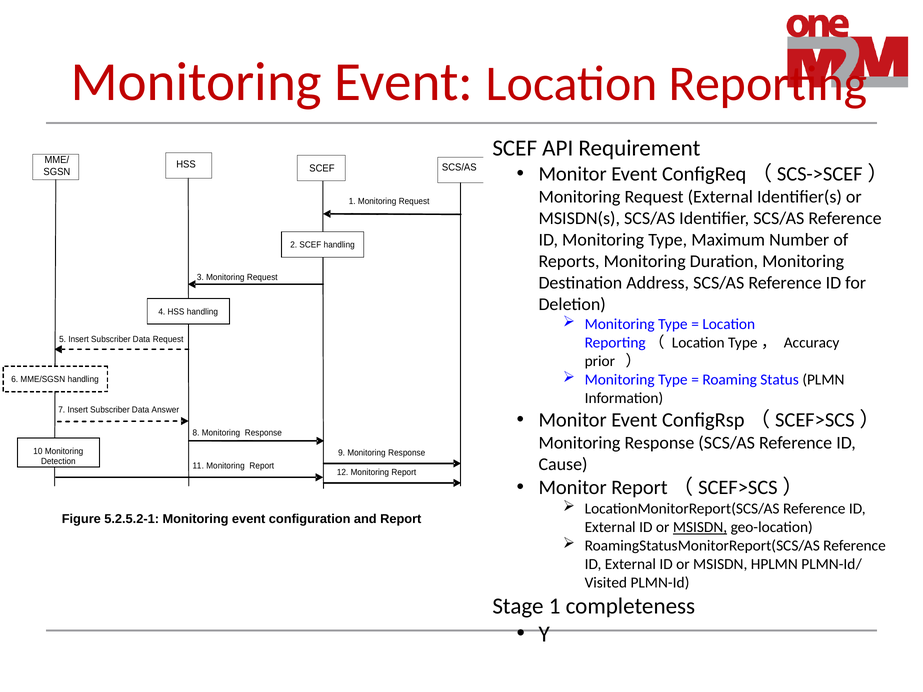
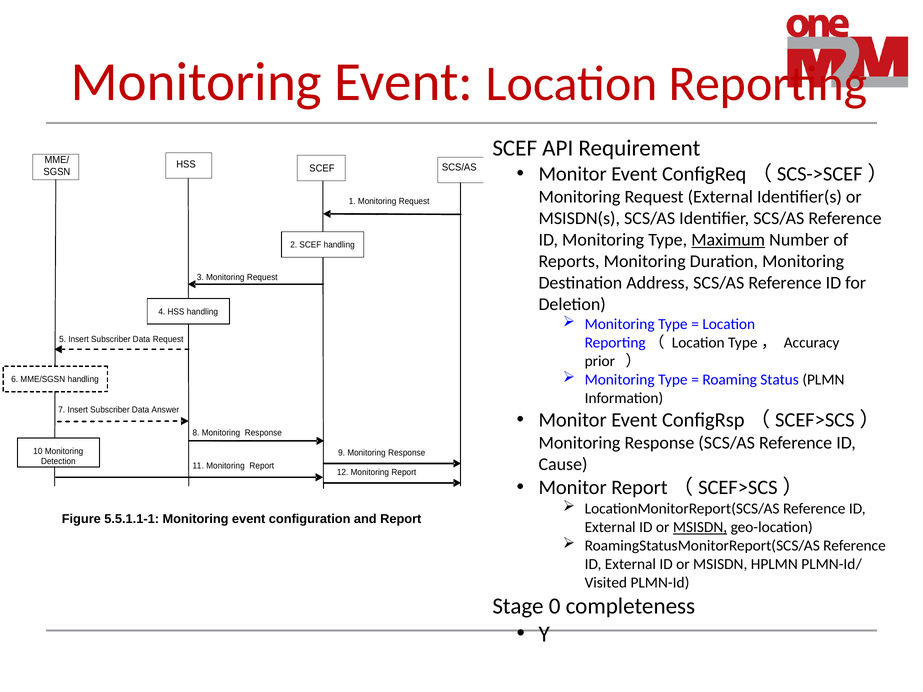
Maximum underline: none -> present (728, 240)
5.2.5.2-1: 5.2.5.2-1 -> 5.5.1.1-1 (132, 519)
Stage 1: 1 -> 0 (555, 607)
